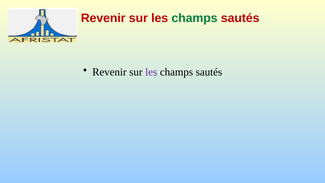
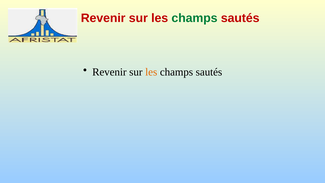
les colour: purple -> orange (151, 72)
